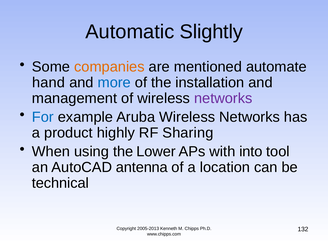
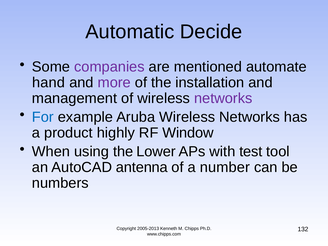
Slightly: Slightly -> Decide (211, 32)
companies colour: orange -> purple (109, 67)
more colour: blue -> purple (114, 83)
Sharing: Sharing -> Window (188, 133)
into: into -> test (251, 151)
location: location -> number (225, 167)
technical: technical -> numbers (60, 183)
